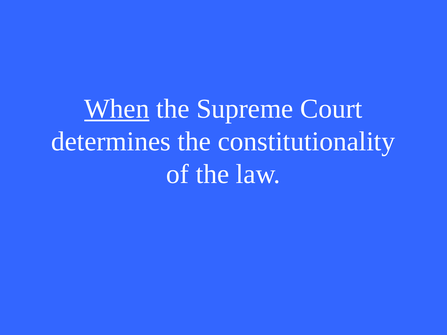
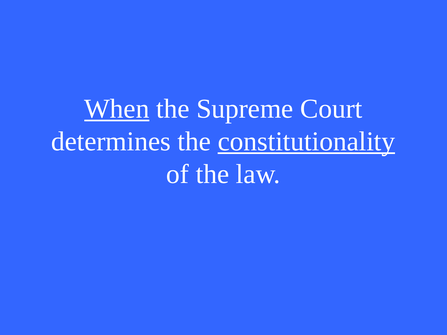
constitutionality underline: none -> present (306, 142)
